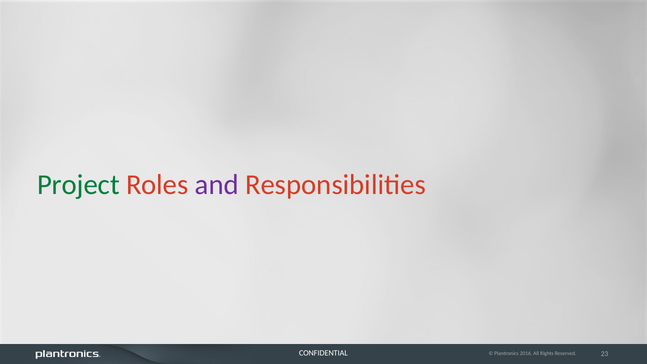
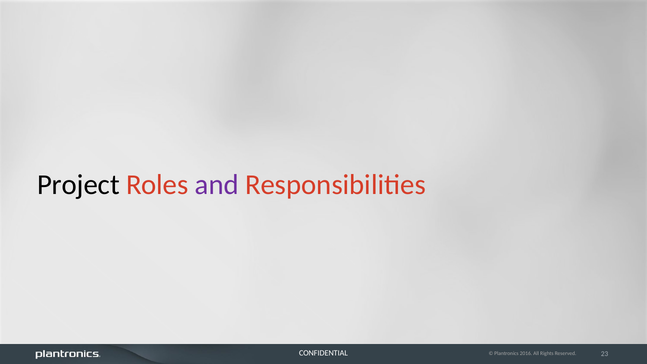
Project colour: green -> black (78, 185)
